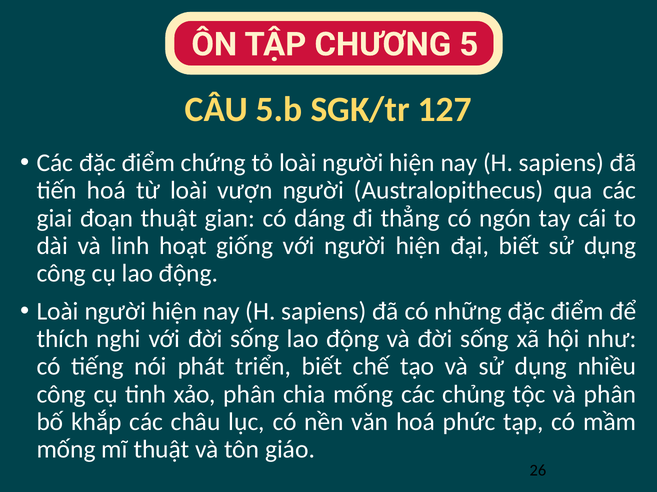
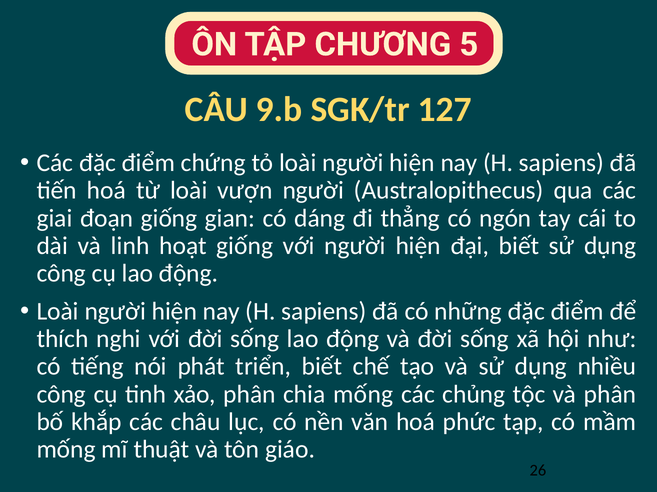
5.b: 5.b -> 9.b (279, 110)
đoạn thuật: thuật -> giống (169, 218)
